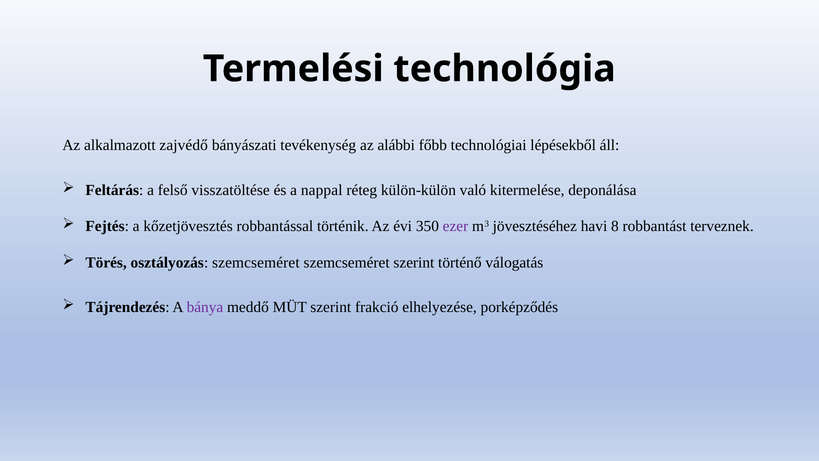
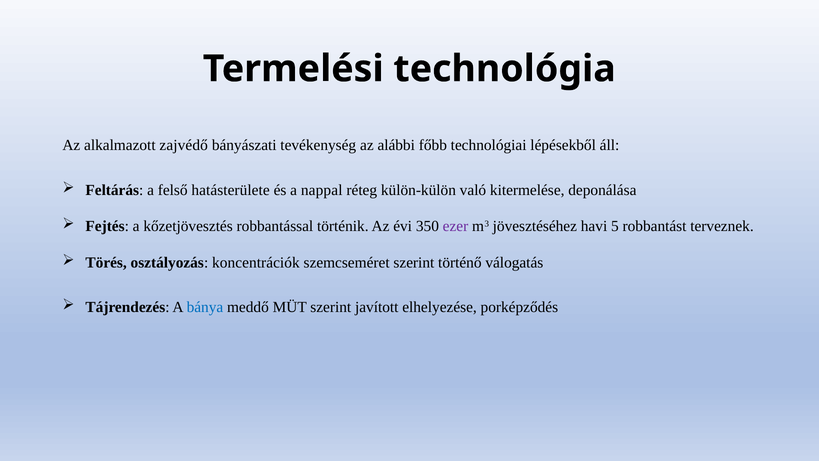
visszatöltése: visszatöltése -> hatásterülete (231, 190)
8: 8 -> 5 (615, 226)
osztályozás szemcseméret: szemcseméret -> koncentrációk (256, 262)
bánya colour: purple -> blue (205, 307)
frakció: frakció -> javított (377, 307)
